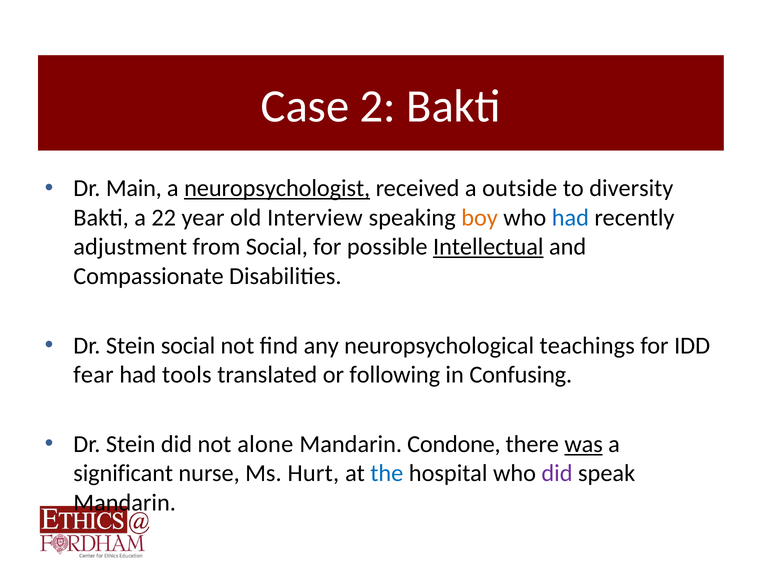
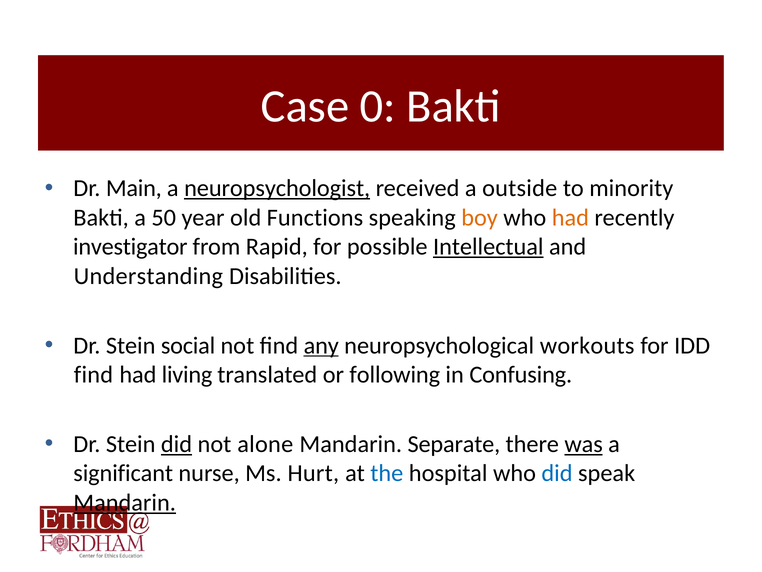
2: 2 -> 0 (378, 106)
diversity: diversity -> minority (631, 188)
22: 22 -> 50 (164, 217)
Interview: Interview -> Functions (315, 217)
had colour: blue -> orange (570, 217)
adjustment: adjustment -> investigator (130, 247)
from Social: Social -> Rapid (277, 247)
Compassionate: Compassionate -> Understanding (148, 276)
any underline: none -> present (321, 345)
teachings: teachings -> workouts (587, 345)
fear: fear -> find (93, 374)
tools: tools -> living (187, 374)
did underline: none -> present (176, 444)
Condone: Condone -> Separate (454, 444)
did colour: purple -> blue (557, 473)
Mandarin underline: none -> present (125, 502)
